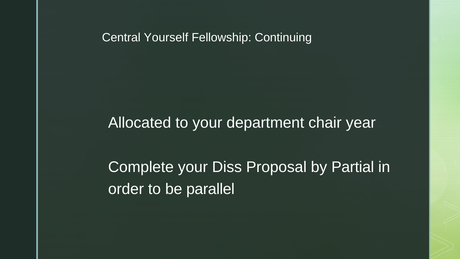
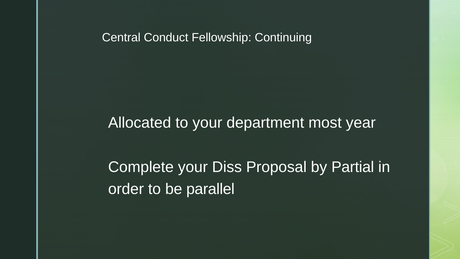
Yourself: Yourself -> Conduct (166, 38)
chair: chair -> most (325, 123)
